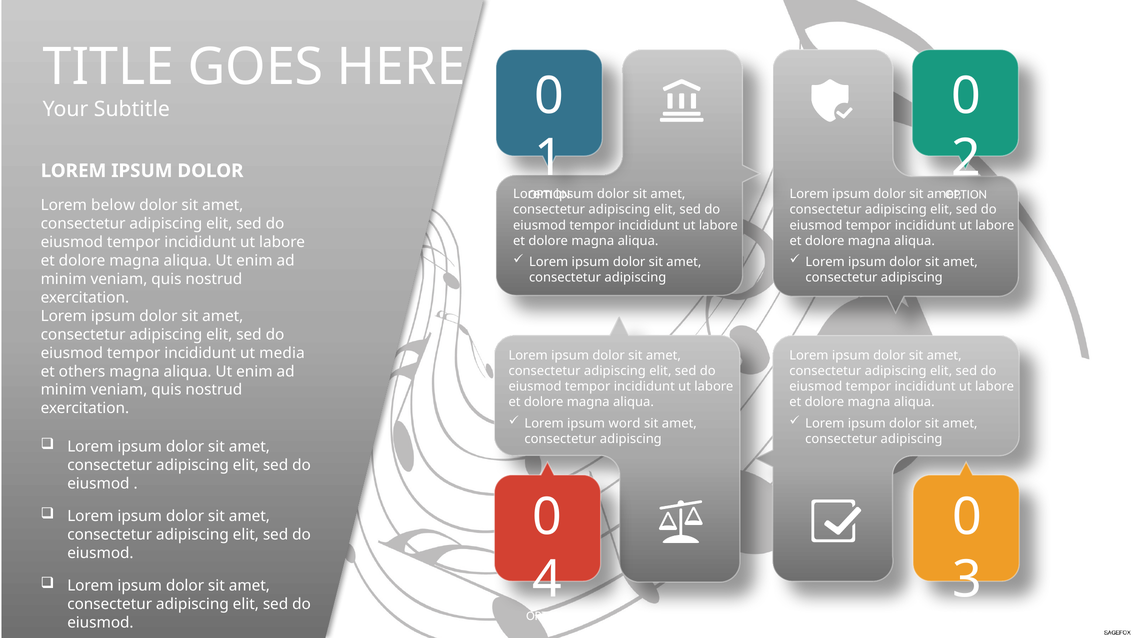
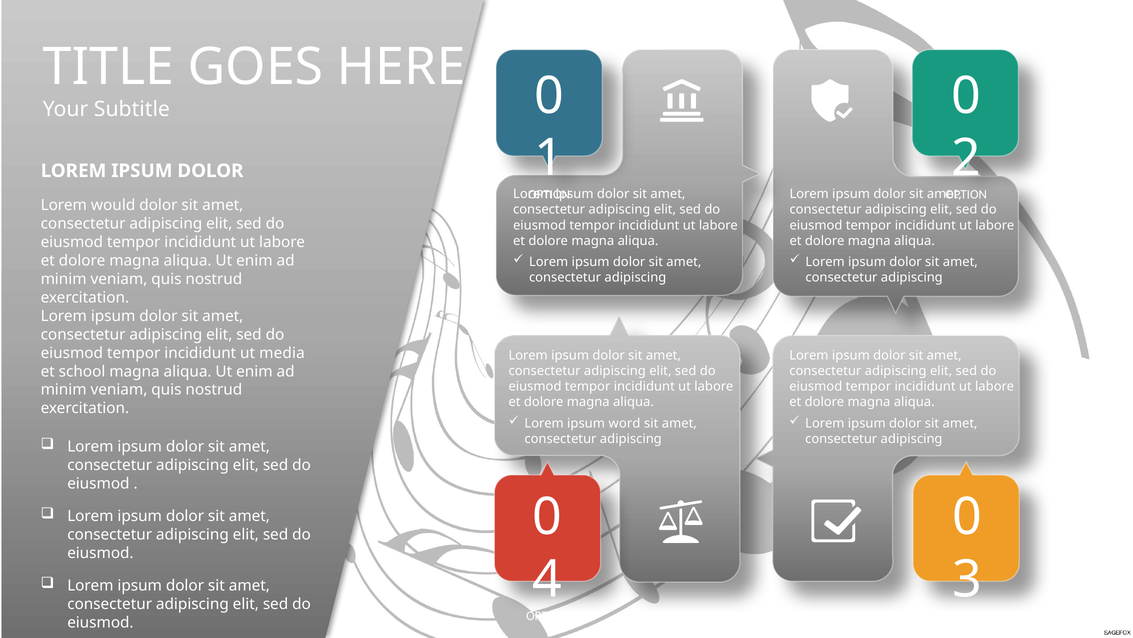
below: below -> would (113, 205)
others: others -> school (82, 371)
